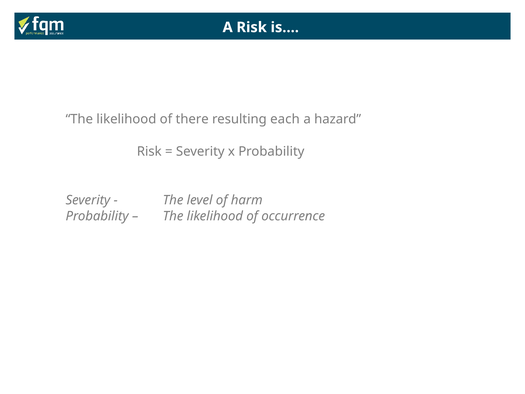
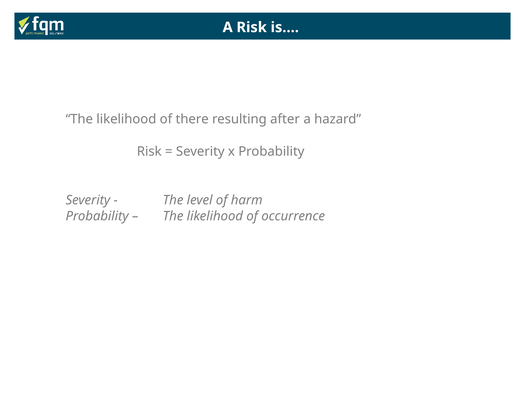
each: each -> after (285, 119)
